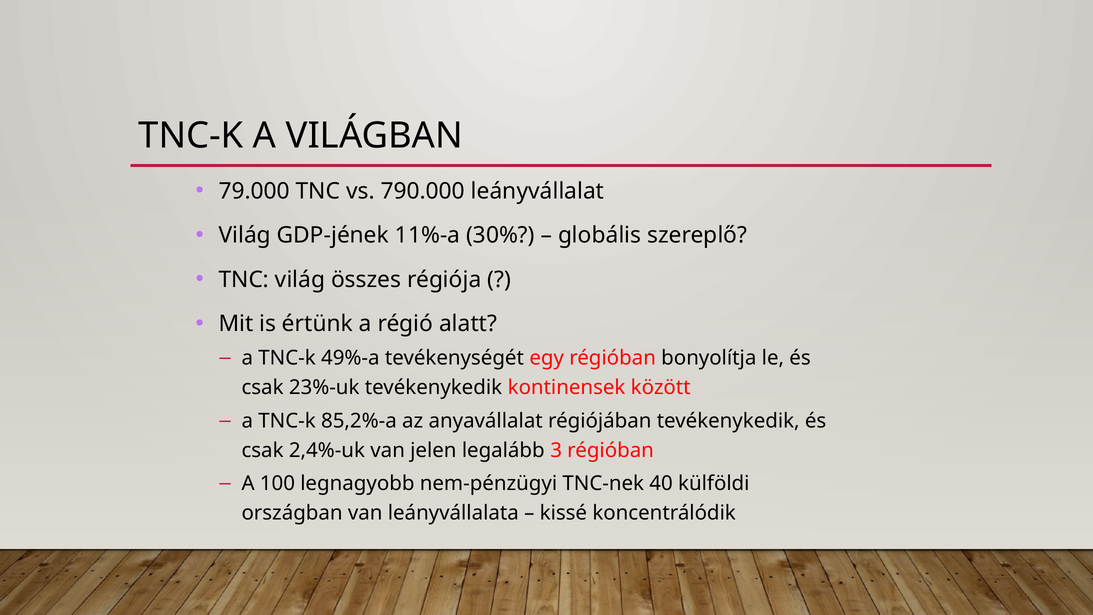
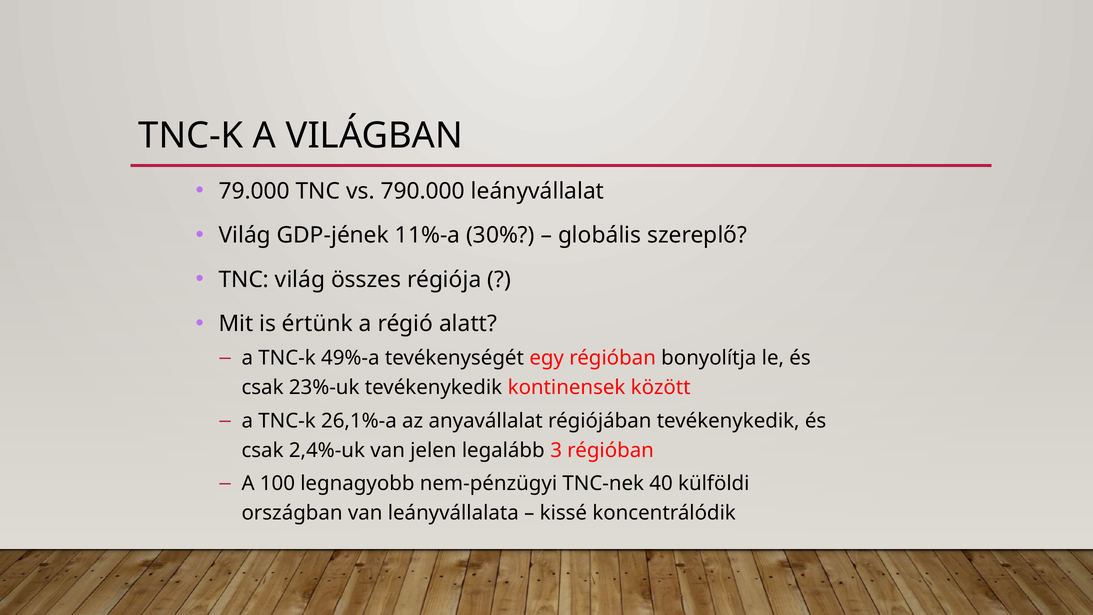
85,2%-a: 85,2%-a -> 26,1%-a (359, 421)
